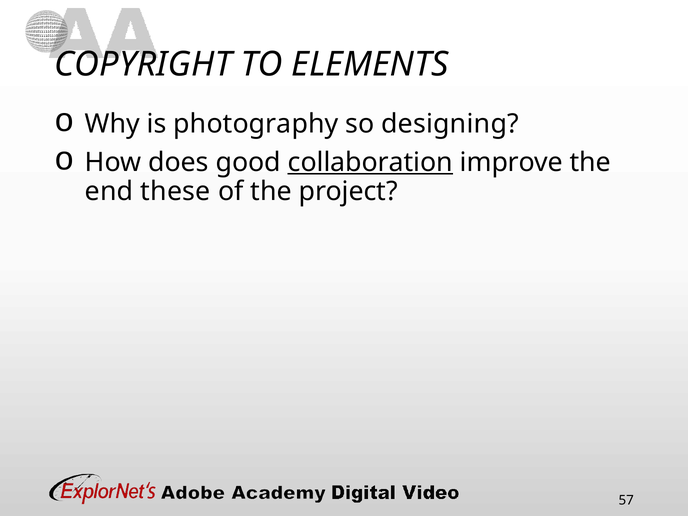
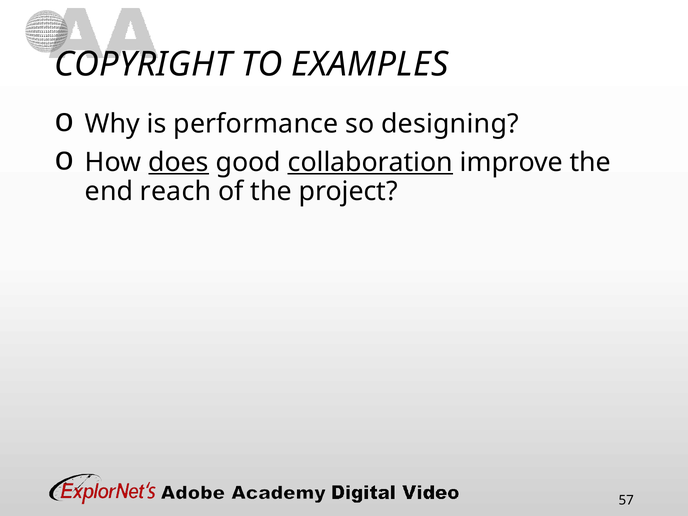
ELEMENTS: ELEMENTS -> EXAMPLES (370, 64)
photography: photography -> performance (256, 124)
does underline: none -> present (179, 162)
these: these -> reach (176, 191)
